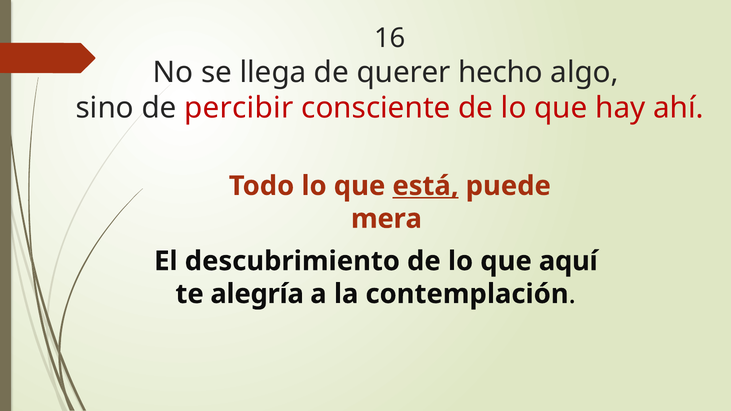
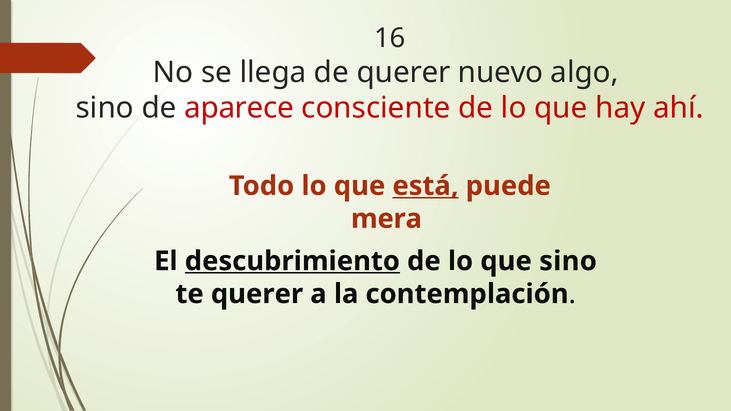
hecho: hecho -> nuevo (501, 73)
percibir: percibir -> aparece (239, 108)
descubrimiento underline: none -> present (292, 261)
que aquí: aquí -> sino (568, 261)
te alegría: alegría -> querer (257, 294)
